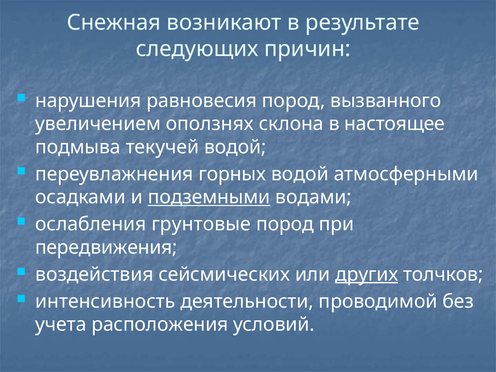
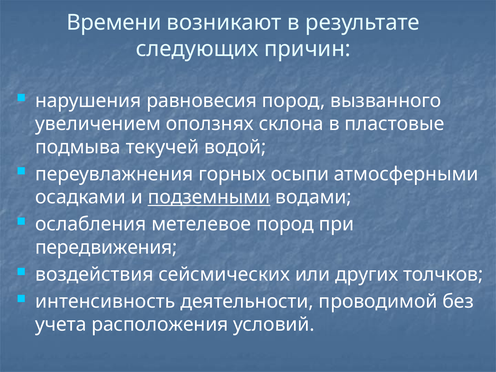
Снежная: Снежная -> Времени (114, 23)
настоящее: настоящее -> пластовые (394, 124)
горных водой: водой -> осыпи (300, 174)
грунтовые: грунтовые -> метелевое (201, 224)
других underline: present -> none (367, 274)
